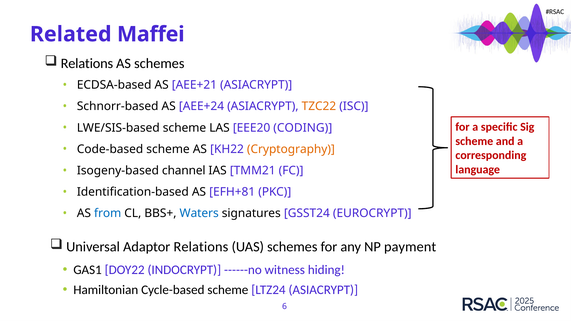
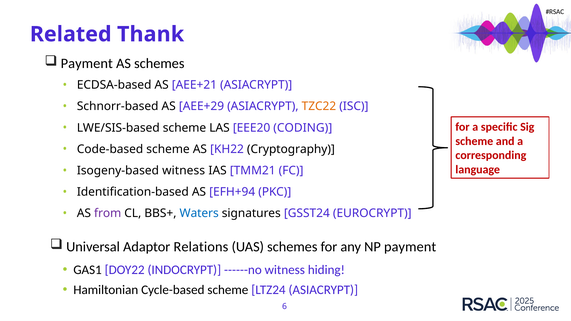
Maffei: Maffei -> Thank (151, 34)
Relations: Relations -> Payment (87, 64)
AEE+24: AEE+24 -> AEE+29 (201, 106)
Cryptography colour: orange -> black (291, 149)
Isogeny-based channel: channel -> witness (184, 171)
EFH+81: EFH+81 -> EFH+94 (232, 192)
from colour: blue -> purple (108, 213)
